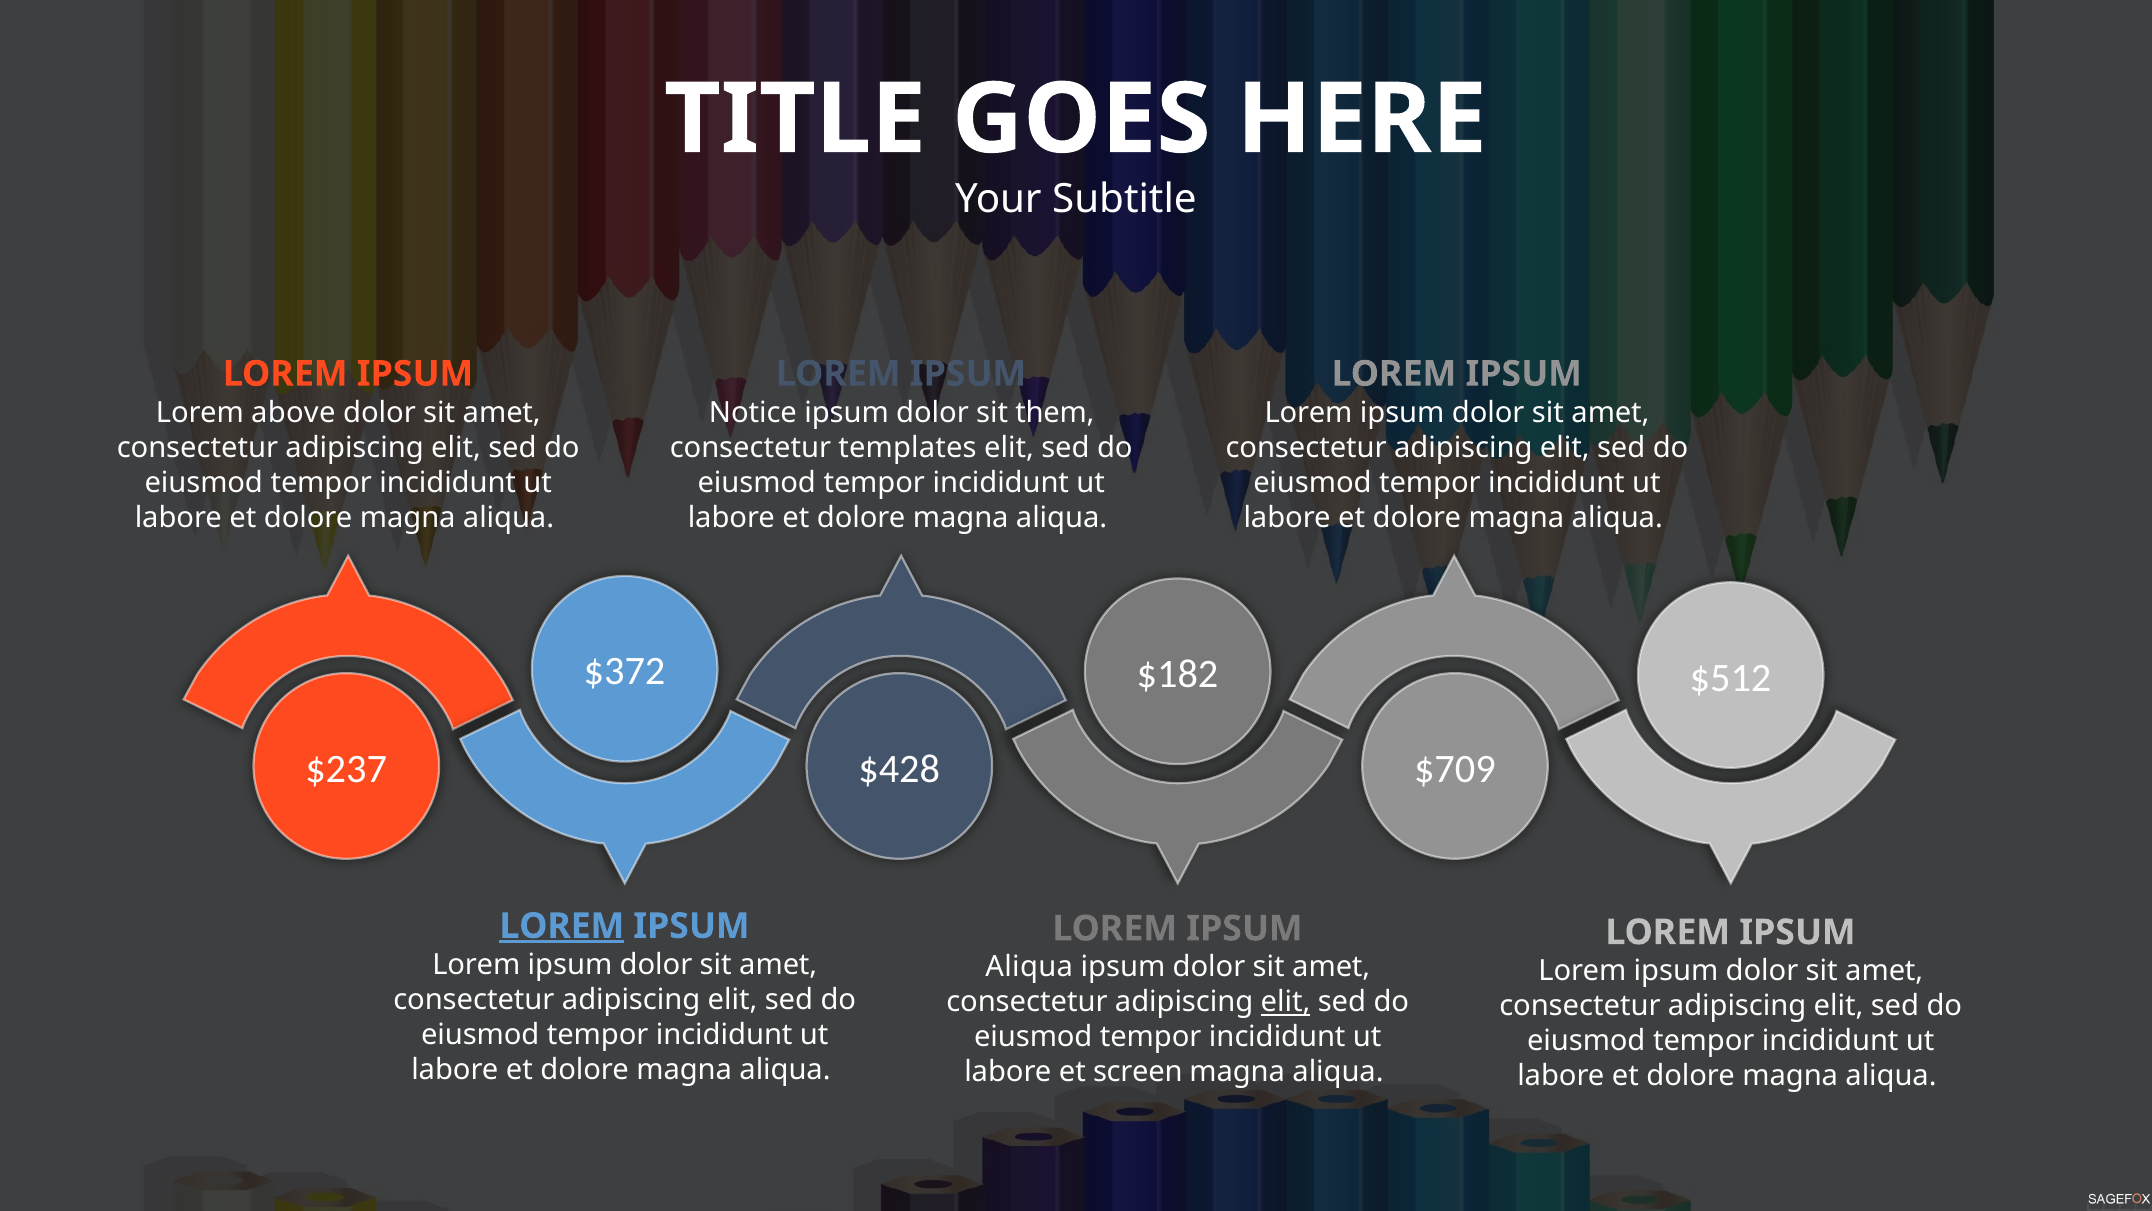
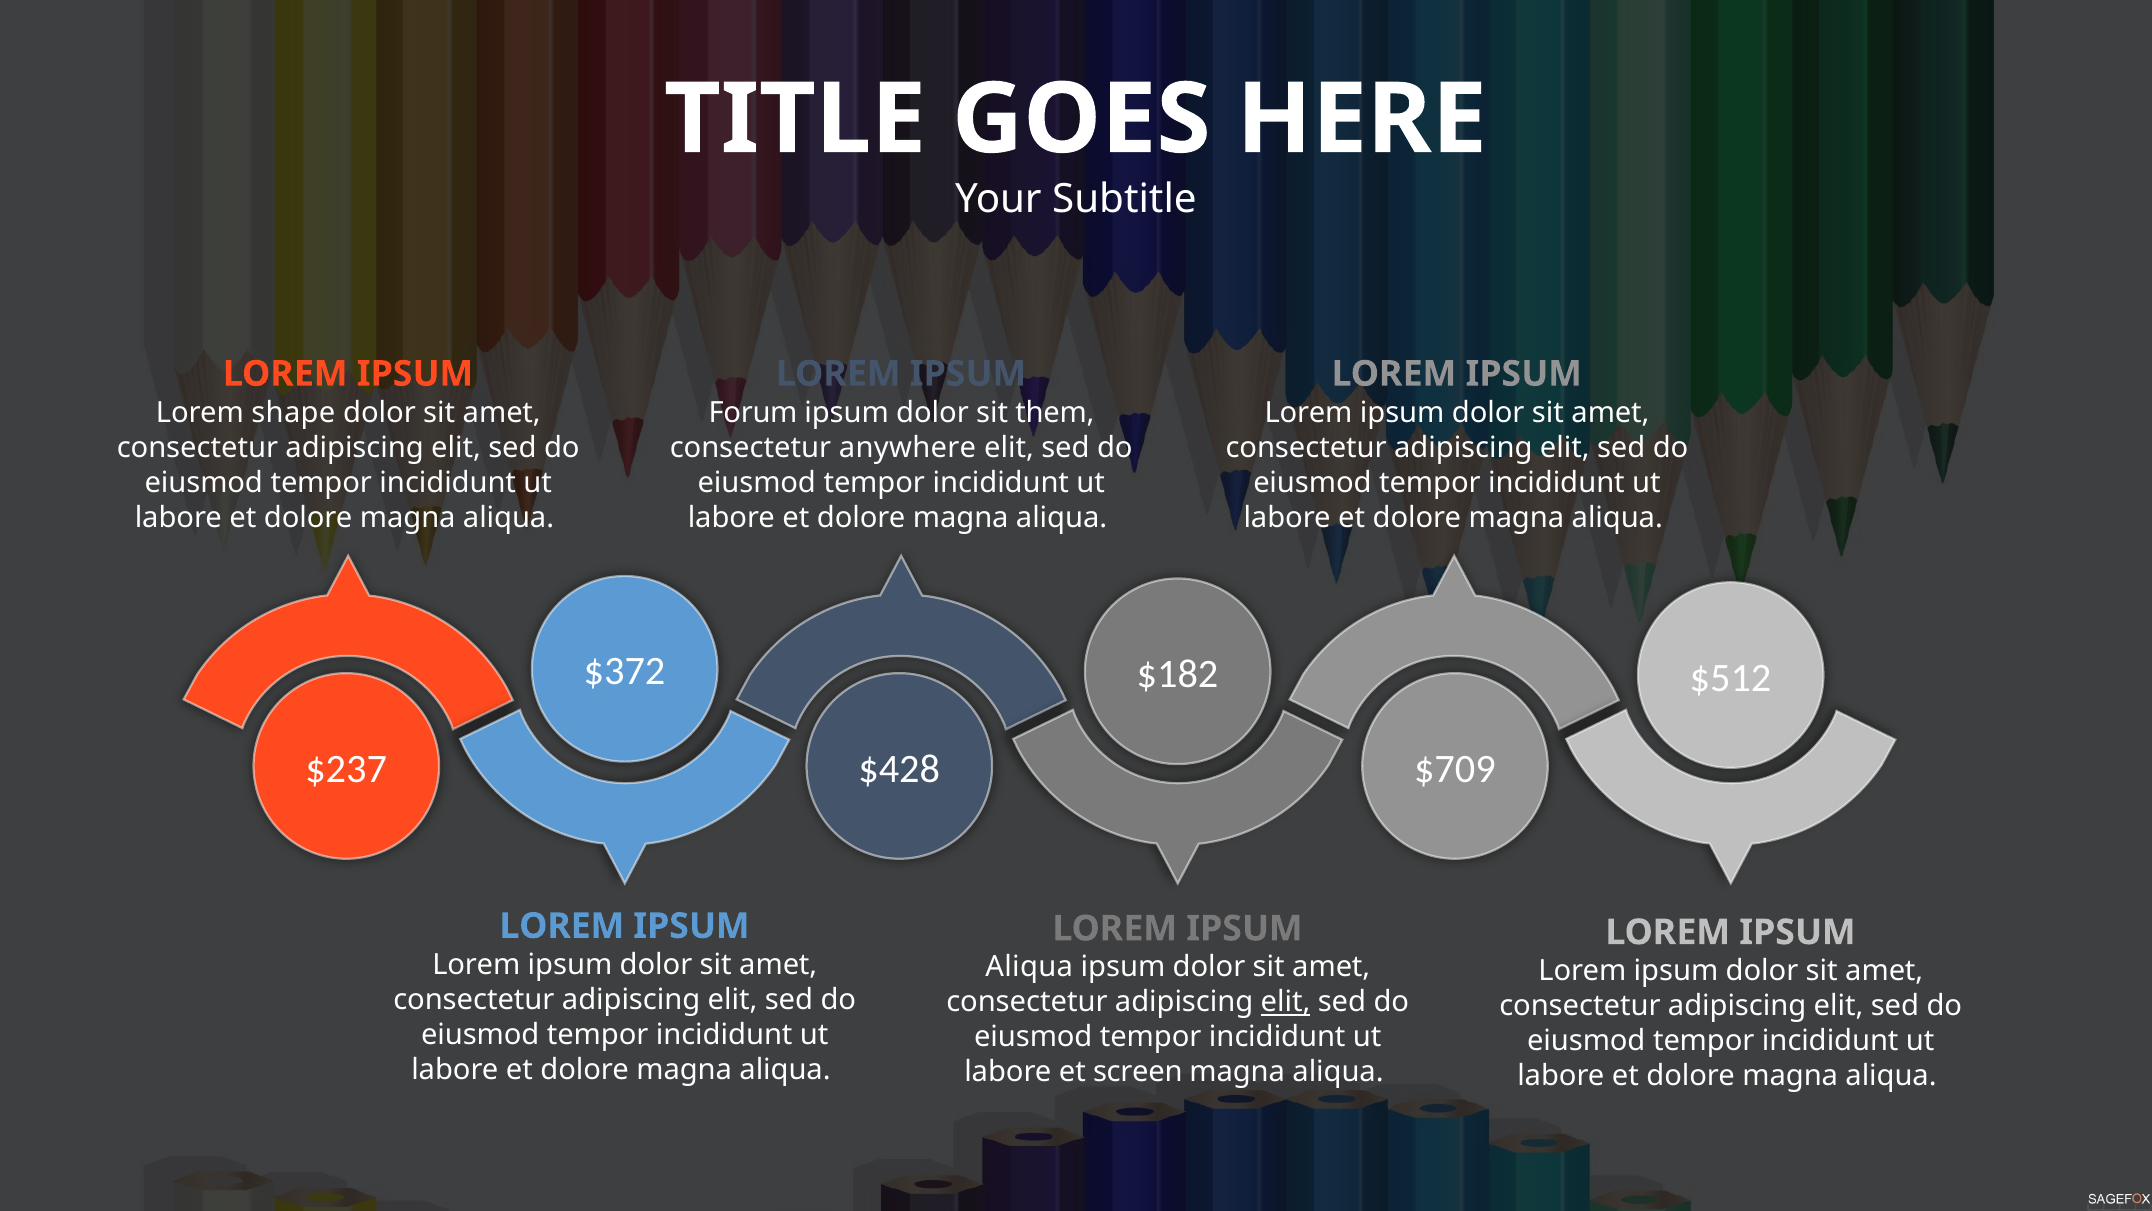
above: above -> shape (293, 412)
Notice: Notice -> Forum (753, 412)
templates: templates -> anywhere (908, 447)
LOREM underline: present -> none (562, 926)
